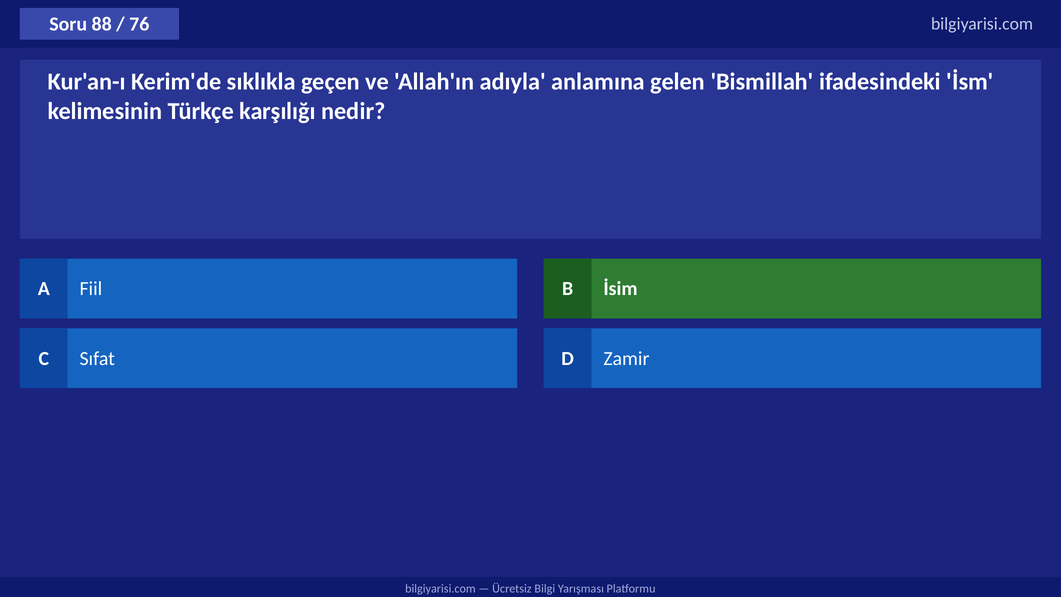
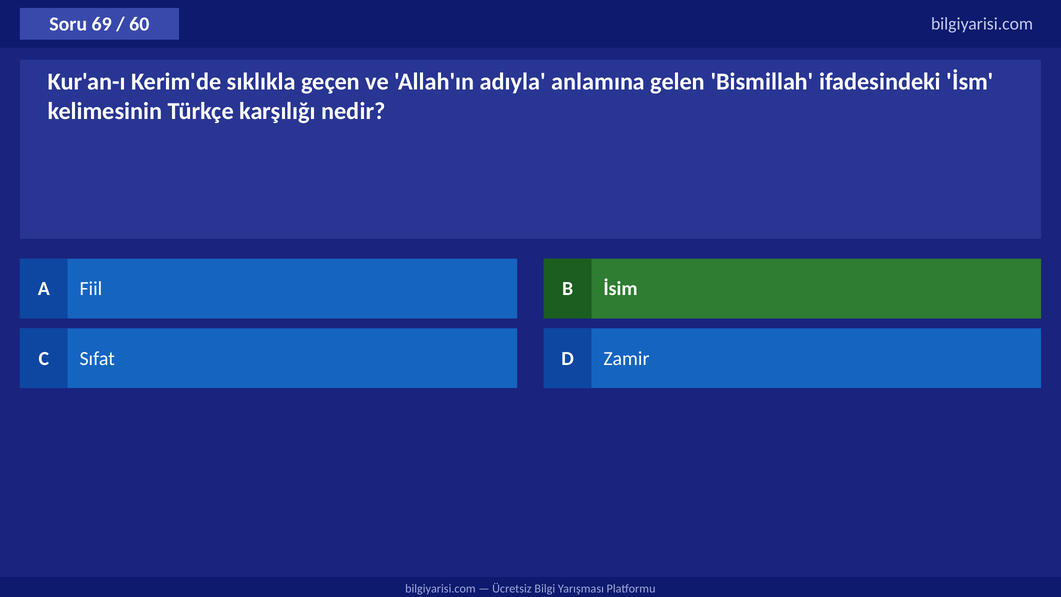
88: 88 -> 69 (102, 24)
76: 76 -> 60 (139, 24)
